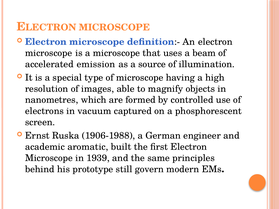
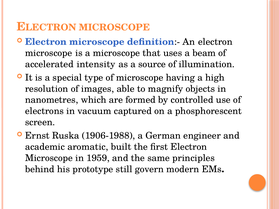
emission: emission -> intensity (96, 64)
1939: 1939 -> 1959 (98, 158)
